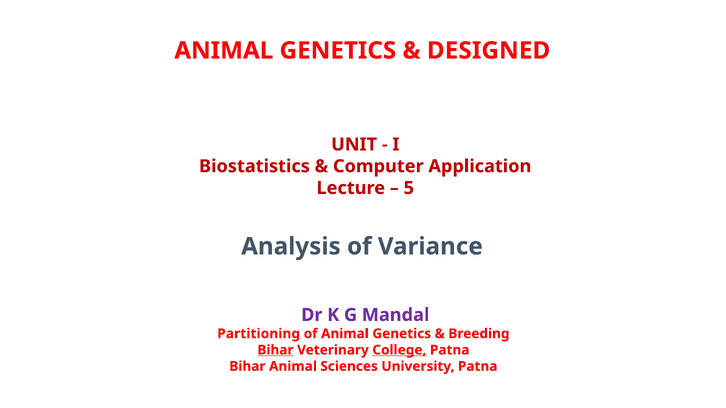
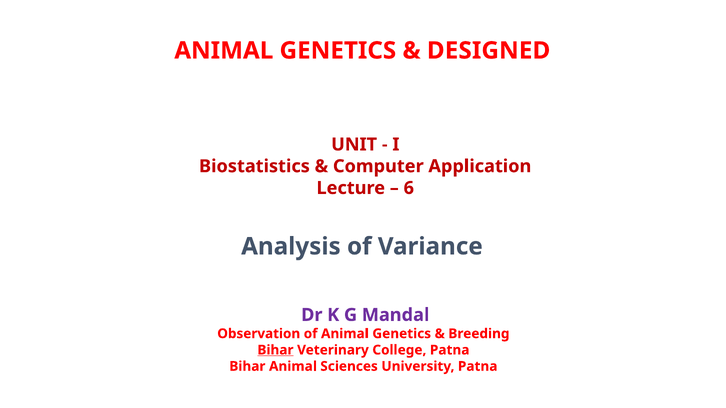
5: 5 -> 6 (409, 188)
Partitioning: Partitioning -> Observation (259, 334)
College underline: present -> none (399, 350)
